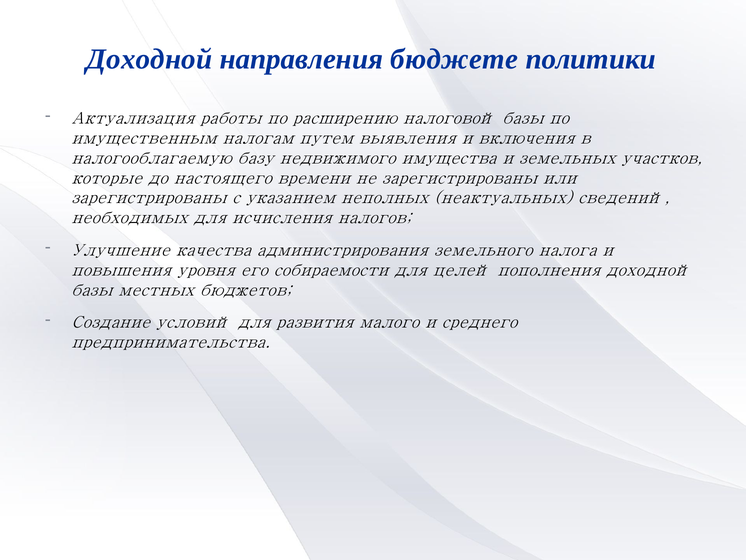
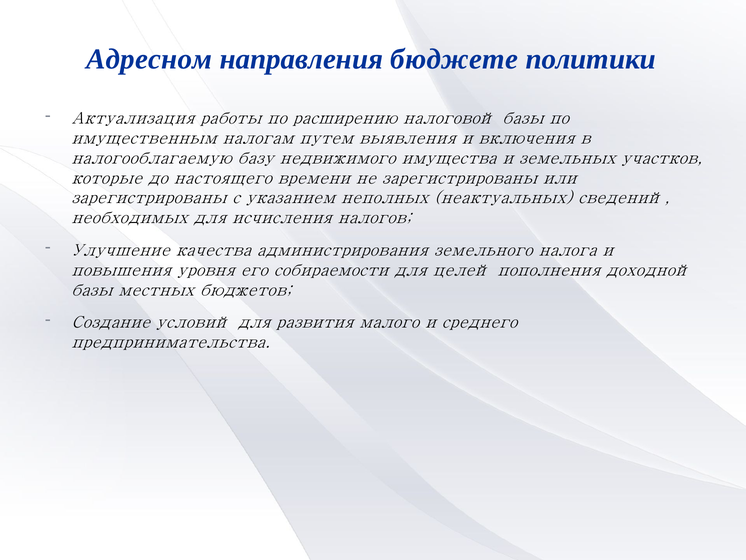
Доходной: Доходной -> Адресном (149, 59)
